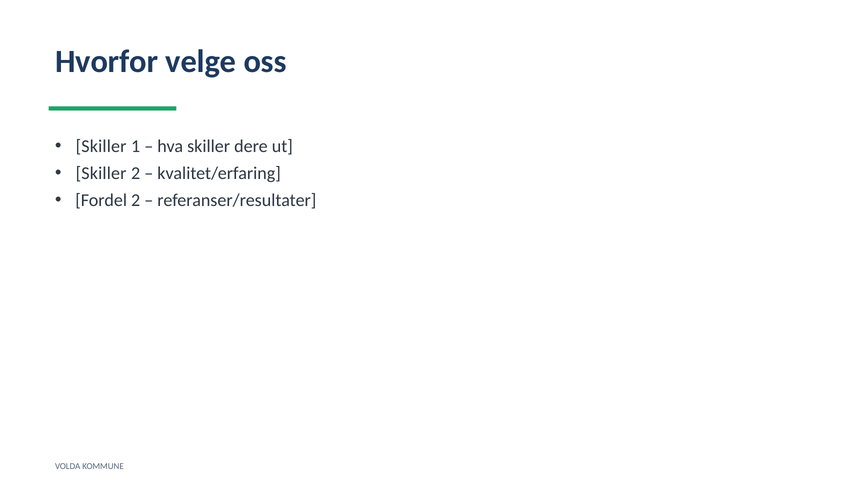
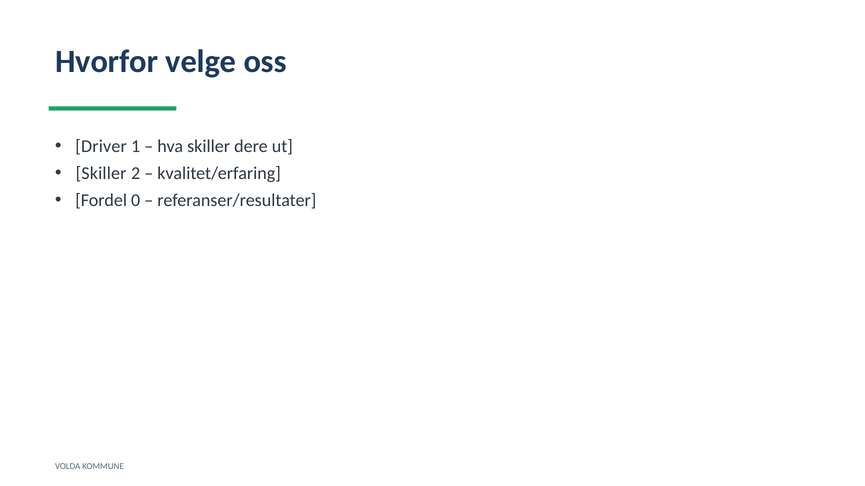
Skiller: Skiller -> Driver (101, 147)
Fordel 2: 2 -> 0 (136, 201)
